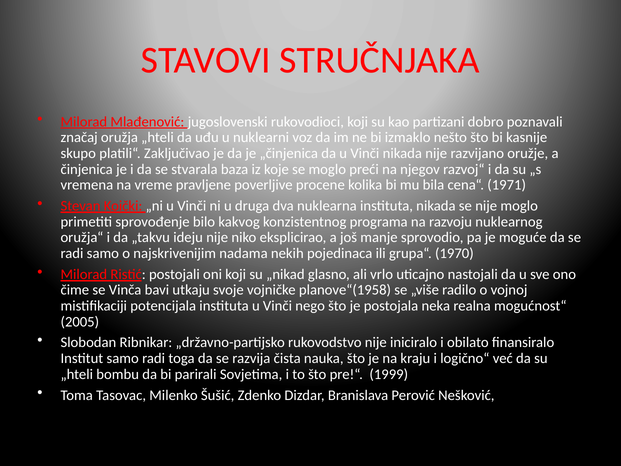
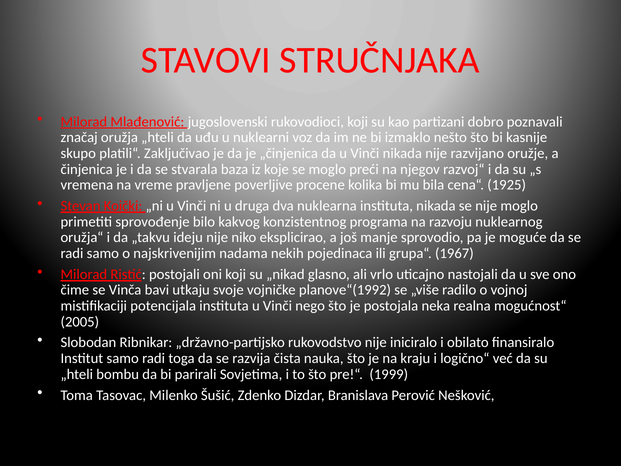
1971: 1971 -> 1925 (507, 185)
1970: 1970 -> 1967 (454, 253)
planove“(1958: planove“(1958 -> planove“(1992 (345, 290)
